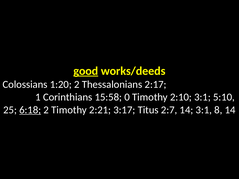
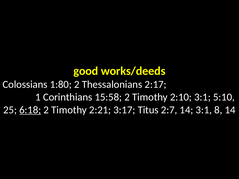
good underline: present -> none (86, 71)
1:20: 1:20 -> 1:80 (61, 85)
15:58 0: 0 -> 2 (127, 97)
